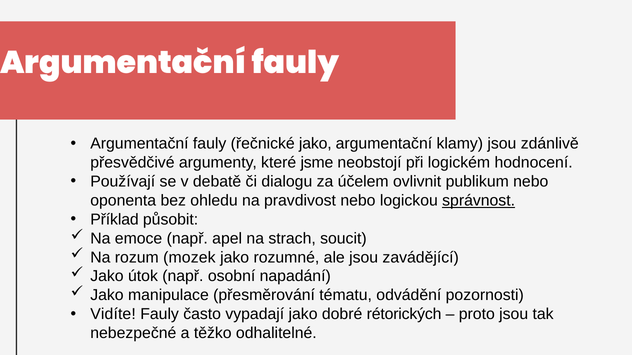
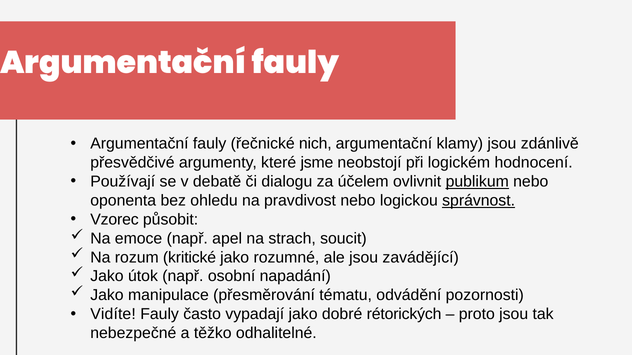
řečnické jako: jako -> nich (315, 144)
publikum underline: none -> present (477, 182)
Příklad: Příklad -> Vzorec (115, 220)
mozek: mozek -> kritické (190, 258)
